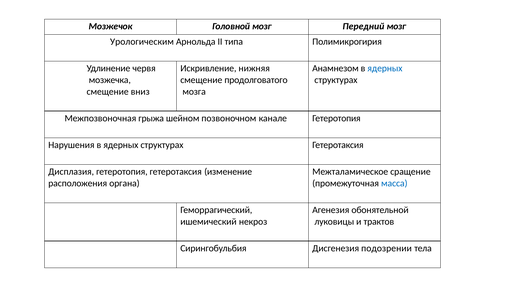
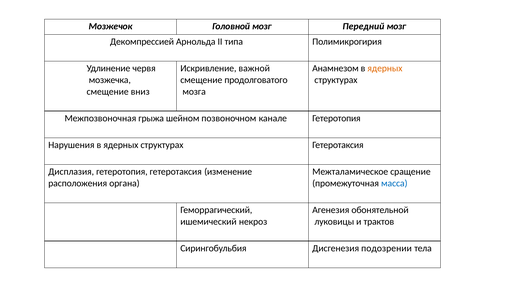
Урологическим: Урологическим -> Декомпрессией (142, 42)
нижняя: нижняя -> важной (254, 69)
ядерных colour: blue -> orange (385, 69)
